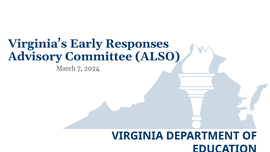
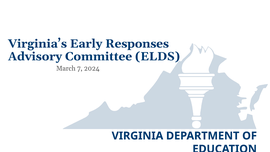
ALSO: ALSO -> ELDS (158, 56)
